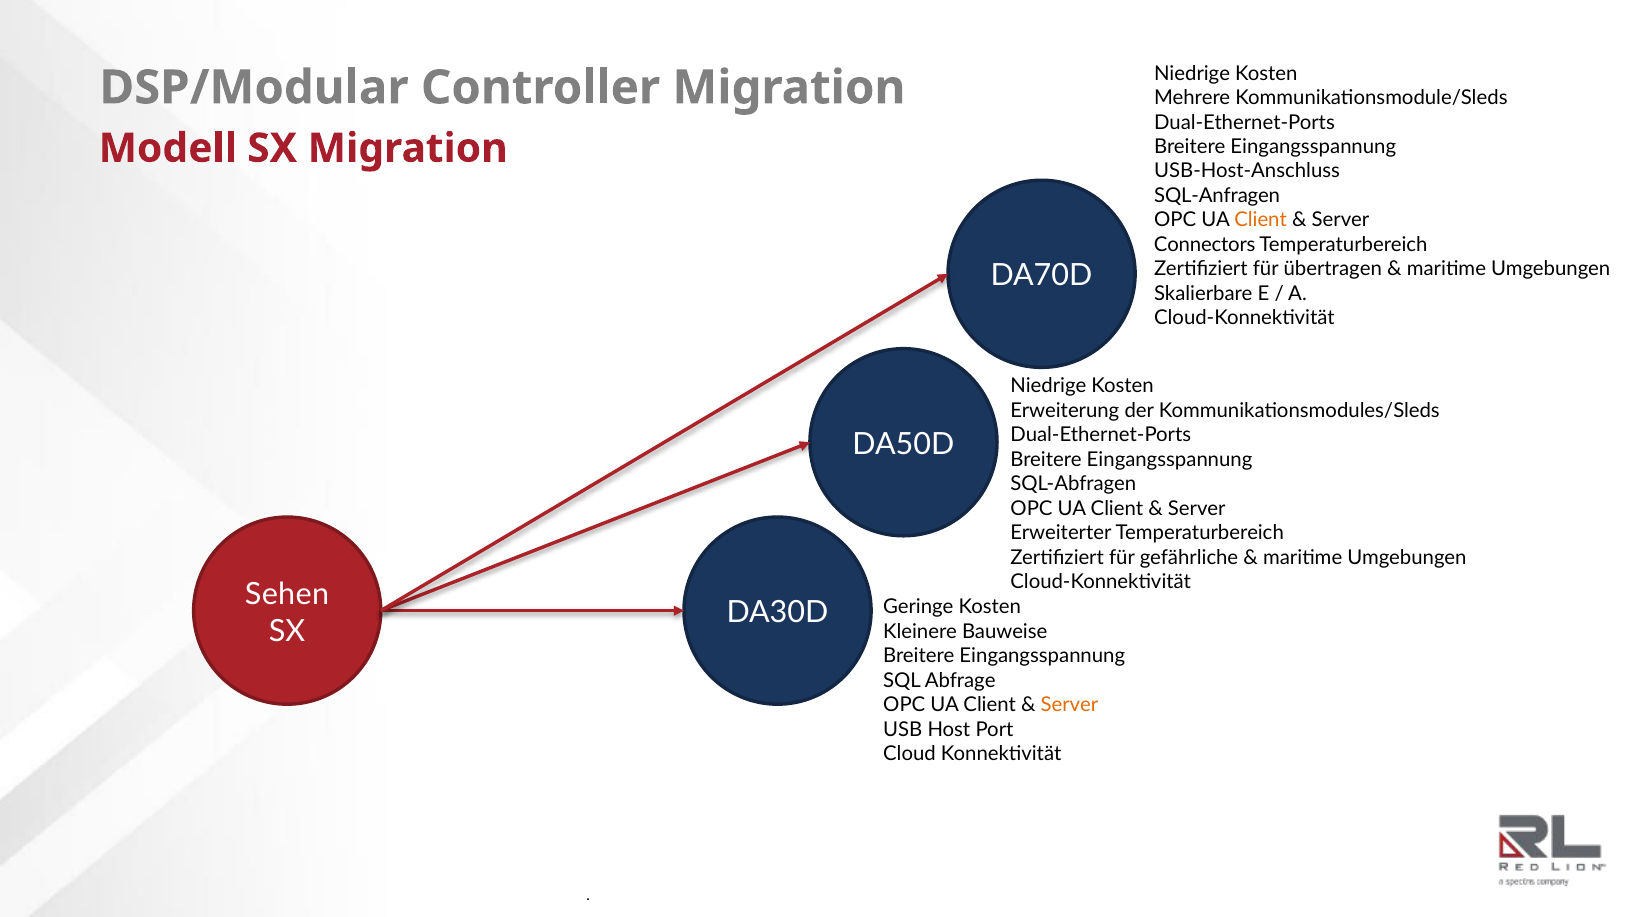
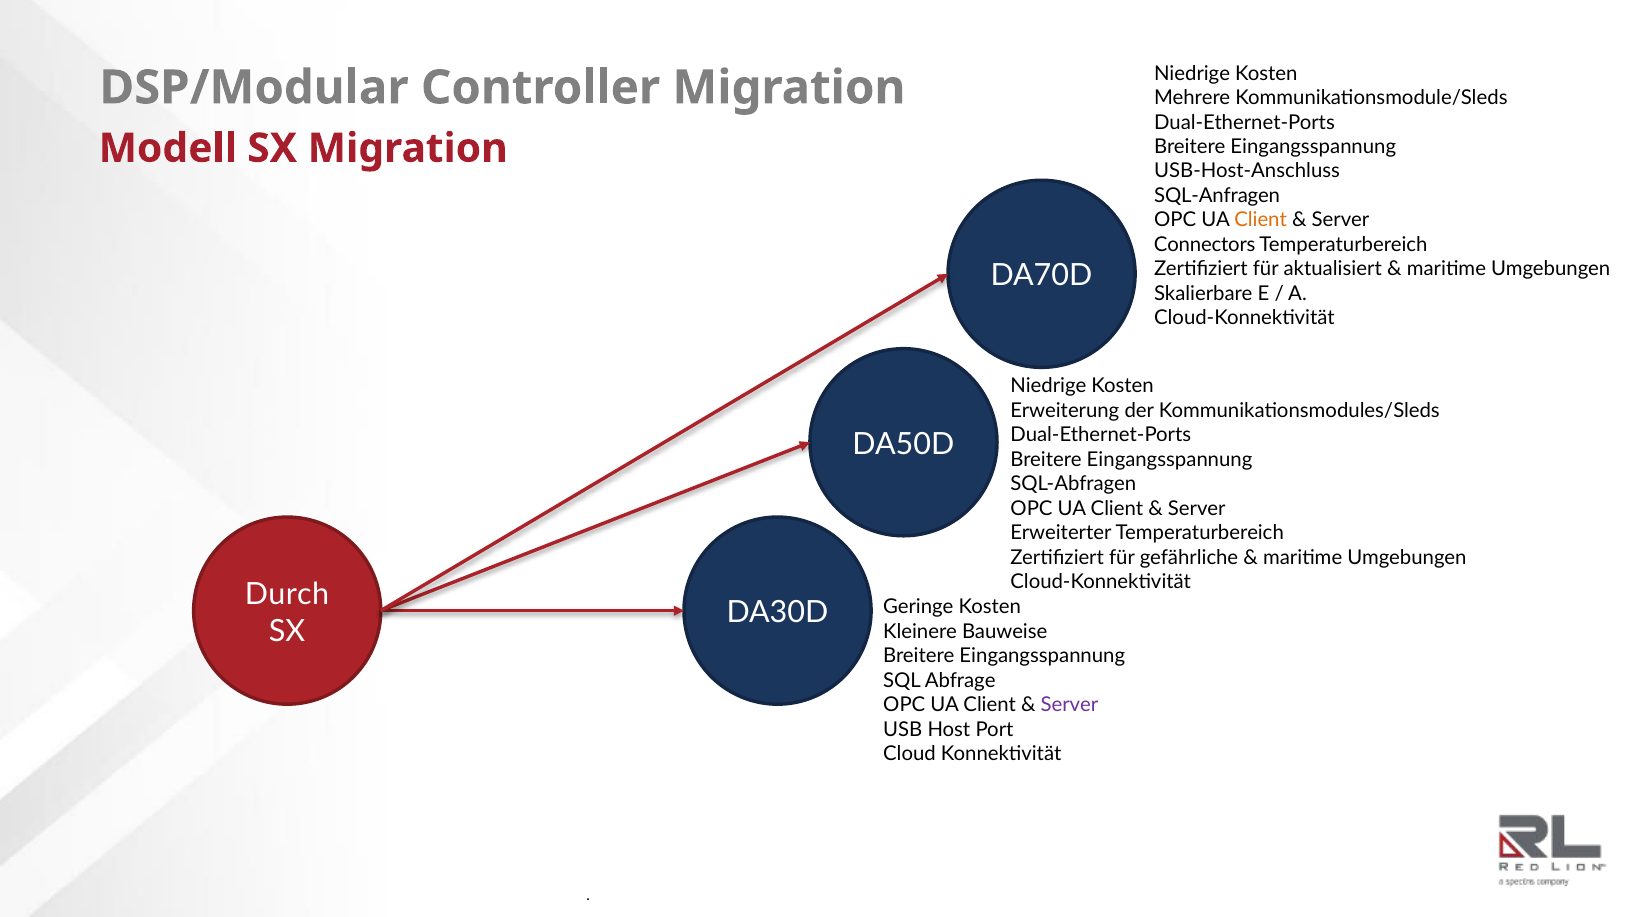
übertragen: übertragen -> aktualisiert (1333, 269)
Sehen: Sehen -> Durch (287, 594)
Server colour: orange -> purple (1069, 705)
